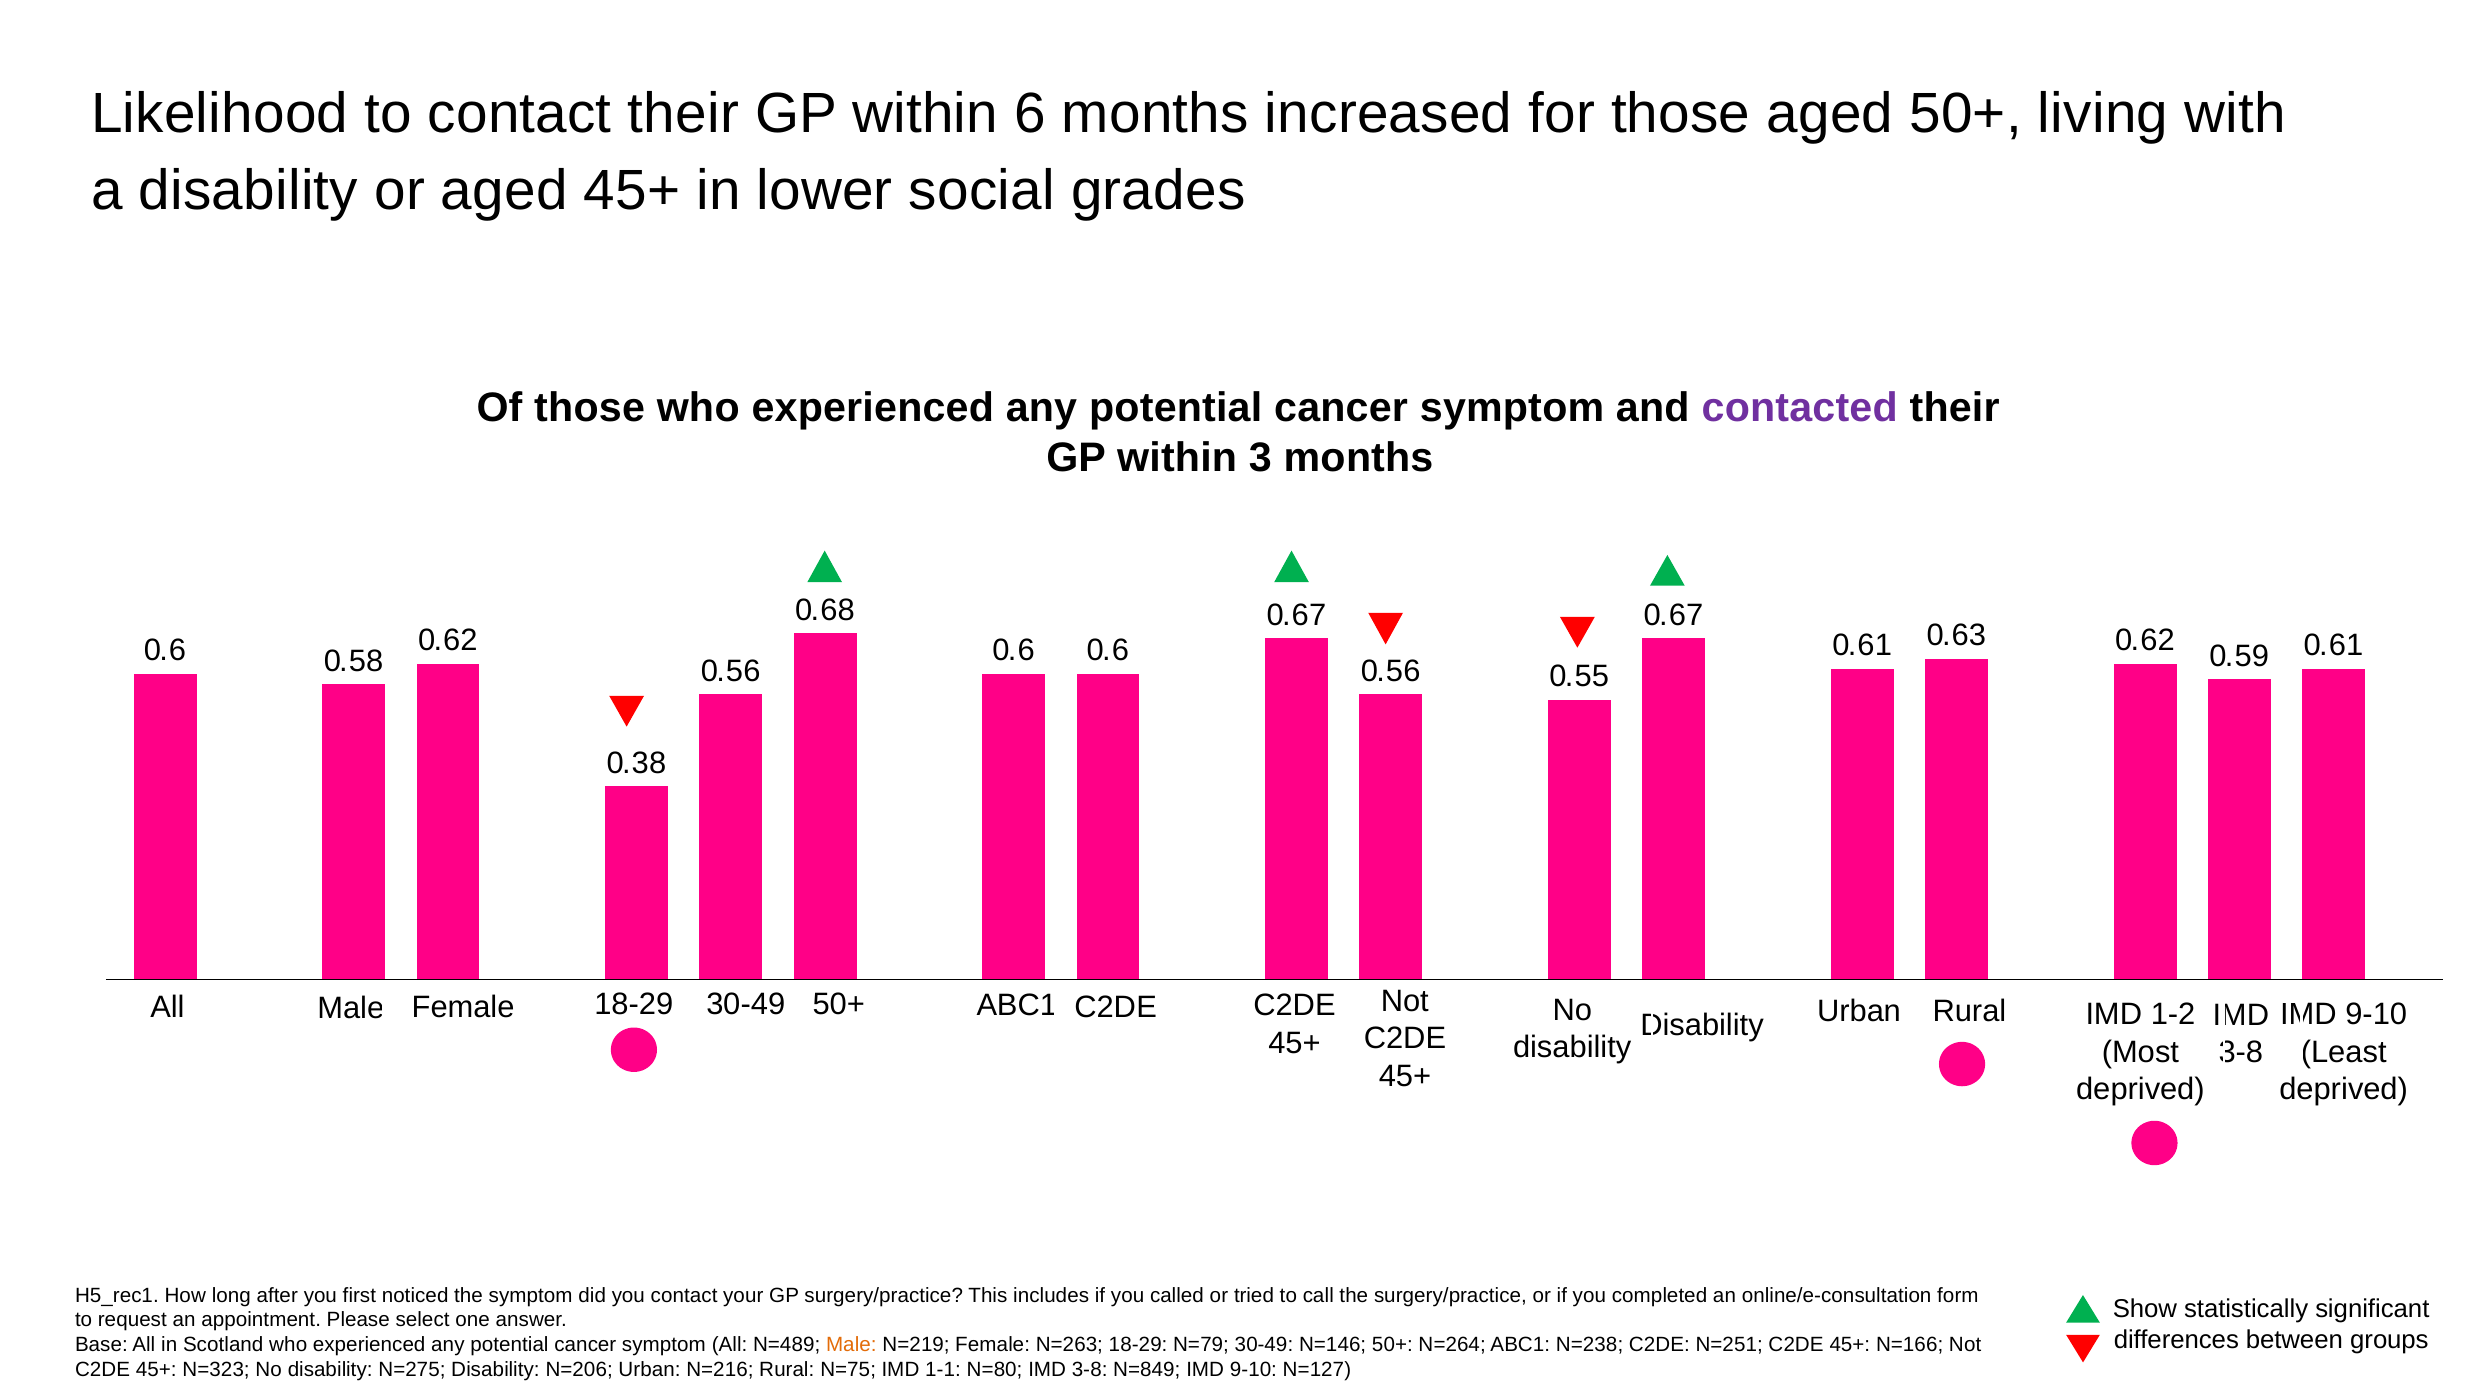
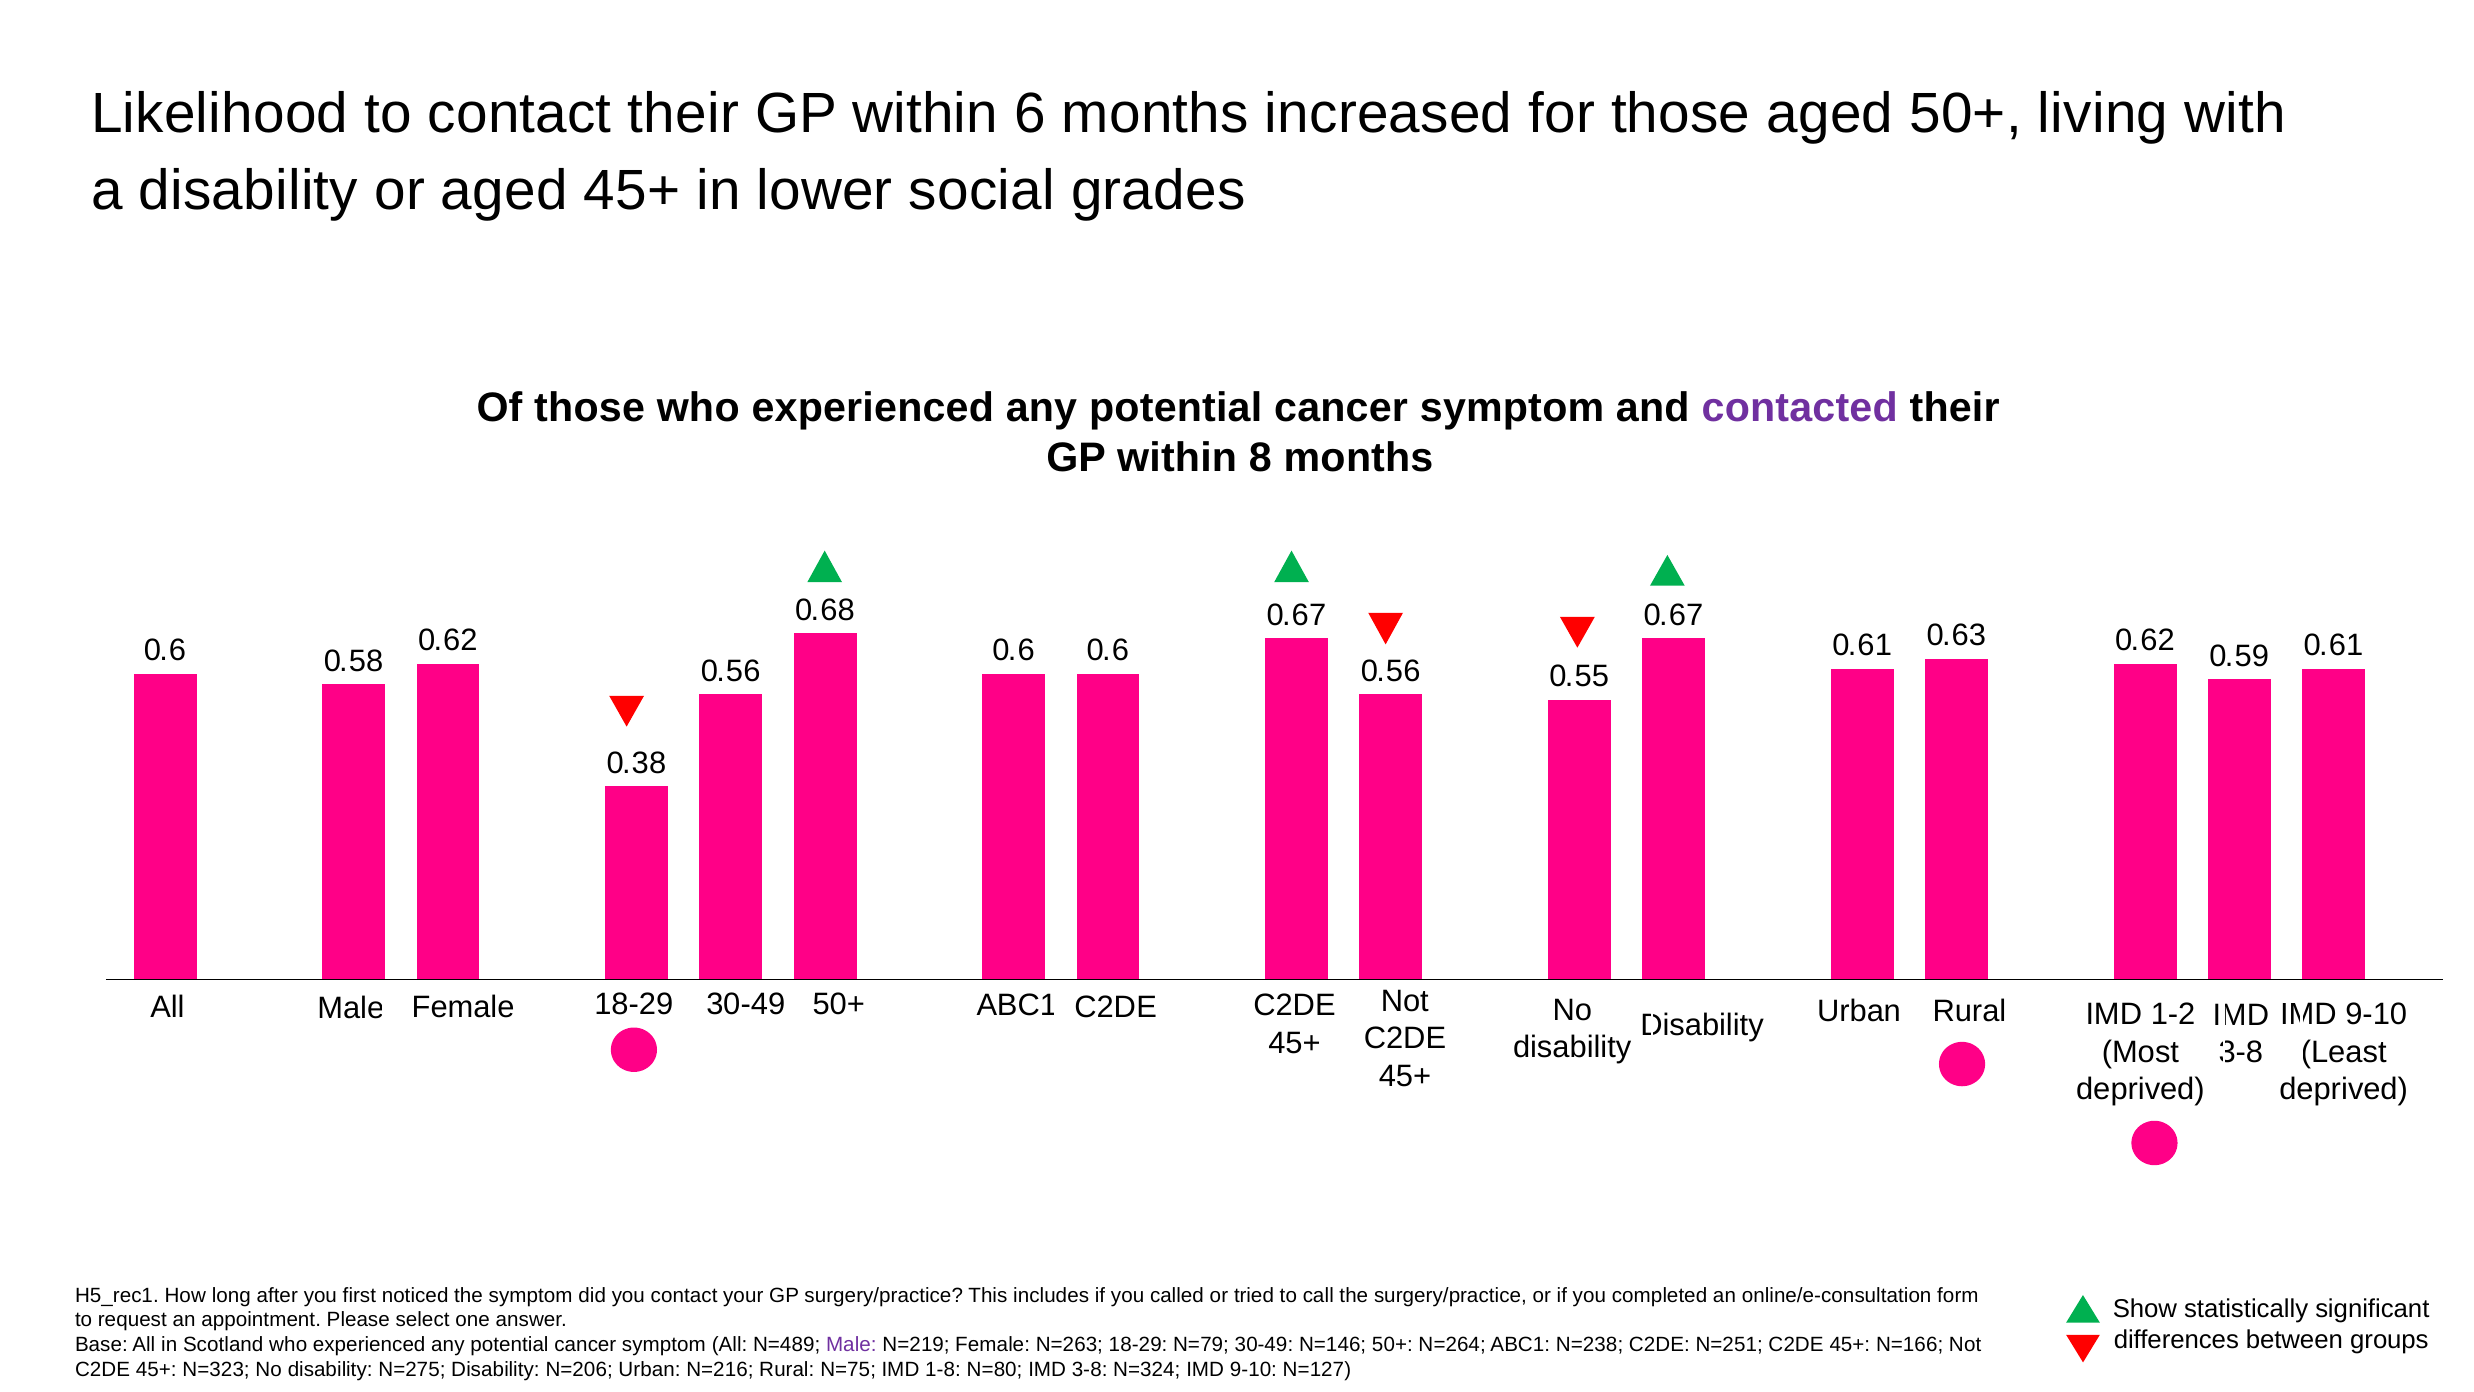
3: 3 -> 8 (1260, 457)
Male colour: orange -> purple (851, 1344)
1-1: 1-1 -> 1-8 (943, 1369)
N=849: N=849 -> N=324 (1147, 1369)
